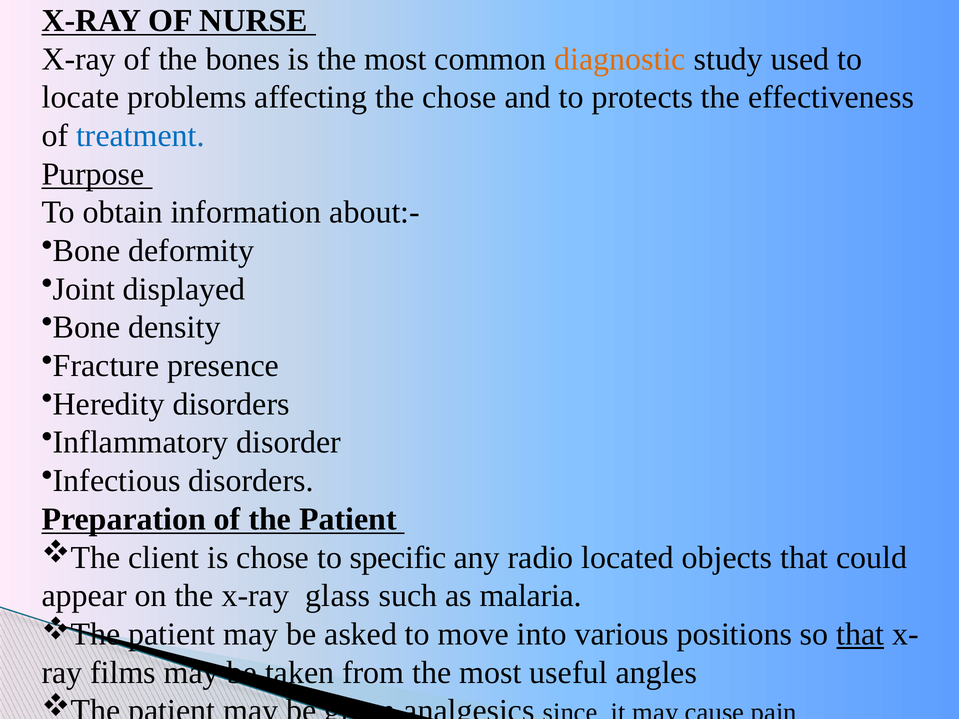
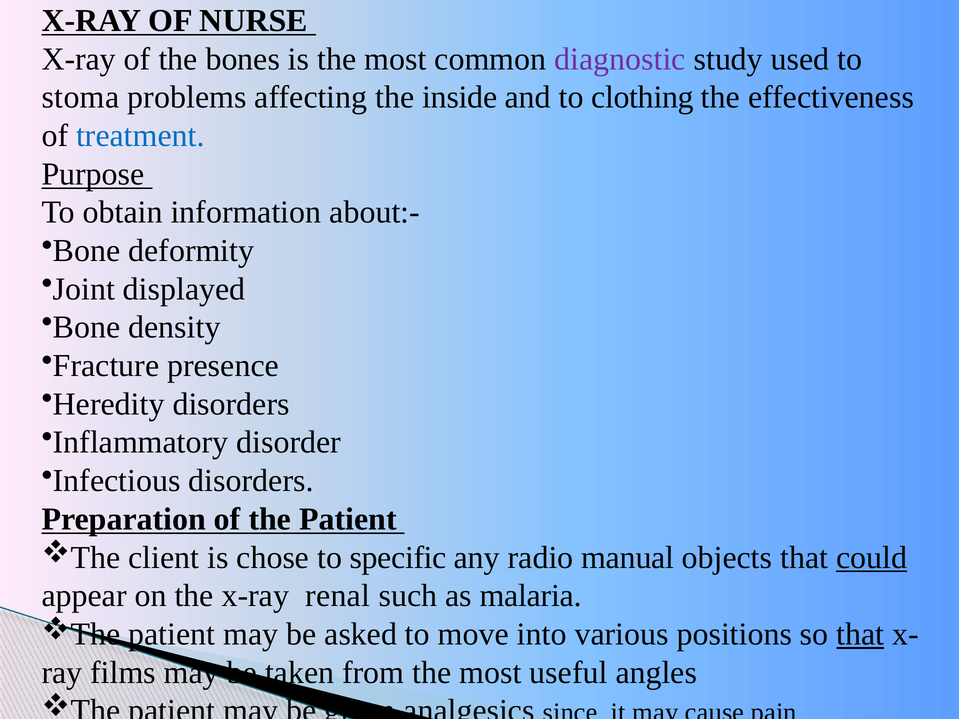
diagnostic colour: orange -> purple (620, 59)
locate: locate -> stoma (80, 97)
the chose: chose -> inside (460, 97)
protects: protects -> clothing (643, 97)
located: located -> manual (628, 558)
could underline: none -> present (872, 558)
glass: glass -> renal (338, 596)
